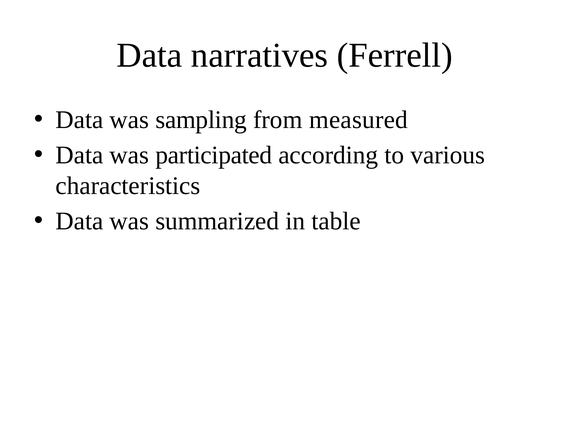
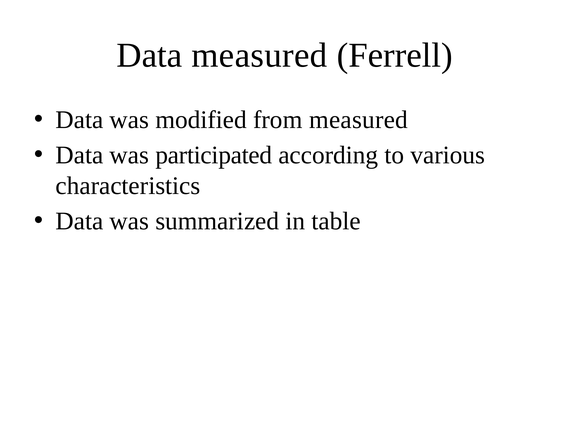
Data narratives: narratives -> measured (259, 55)
sampling: sampling -> modified (201, 120)
